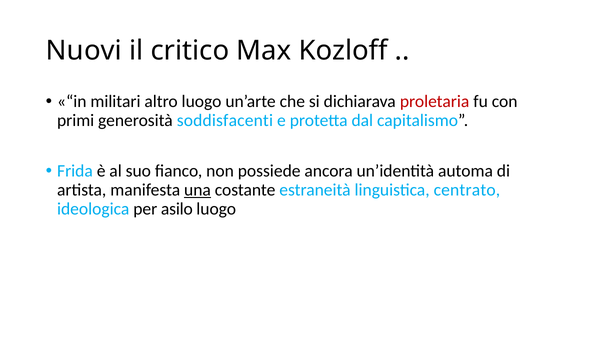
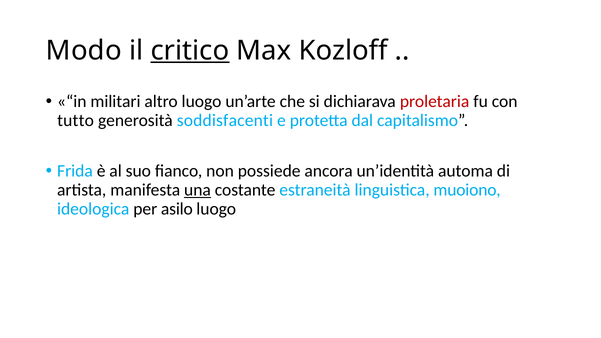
Nuovi: Nuovi -> Modo (84, 50)
critico underline: none -> present (190, 50)
primi: primi -> tutto (76, 121)
centrato: centrato -> muoiono (467, 190)
